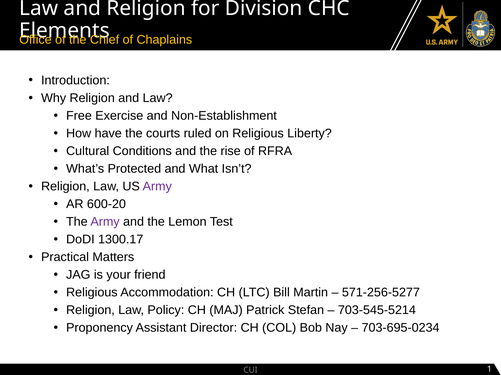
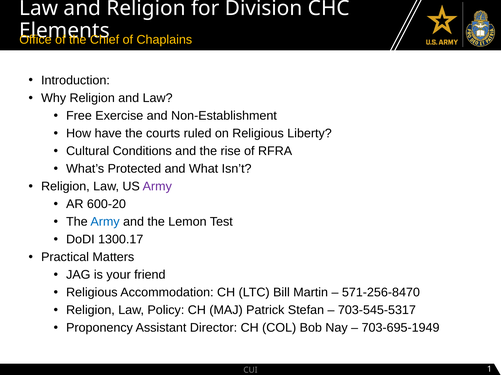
Army colour: purple -> blue (105, 222)
571-256-5277: 571-256-5277 -> 571-256-8470 (381, 293)
703-545-5214: 703-545-5214 -> 703-545-5317 (377, 311)
703-695-0234: 703-695-0234 -> 703-695-1949 (401, 328)
